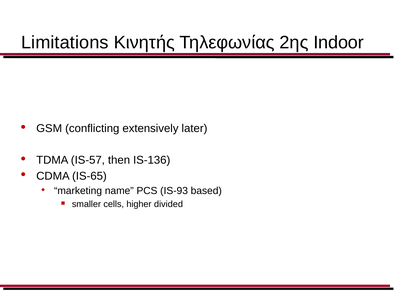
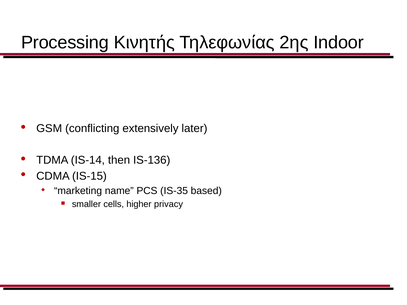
Limitations: Limitations -> Processing (65, 43)
IS-57: IS-57 -> IS-14 (88, 160)
IS-65: IS-65 -> IS-15 (89, 176)
IS-93: IS-93 -> IS-35 (174, 191)
divided: divided -> privacy (169, 204)
